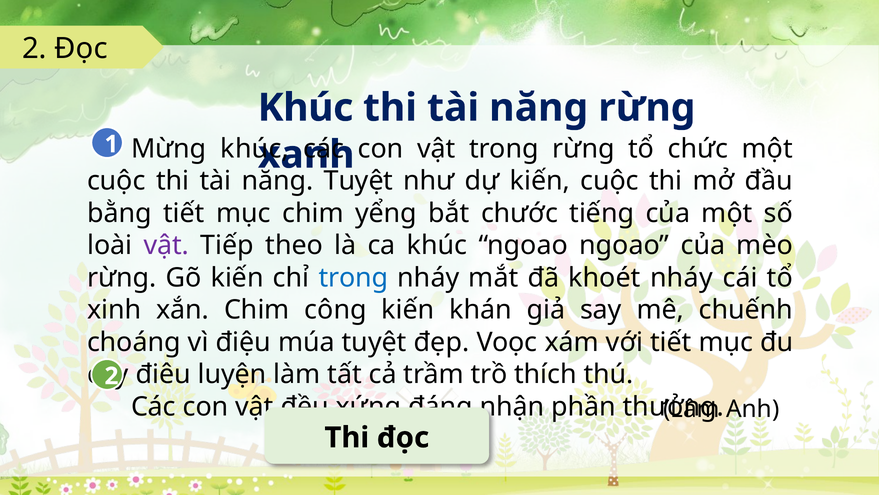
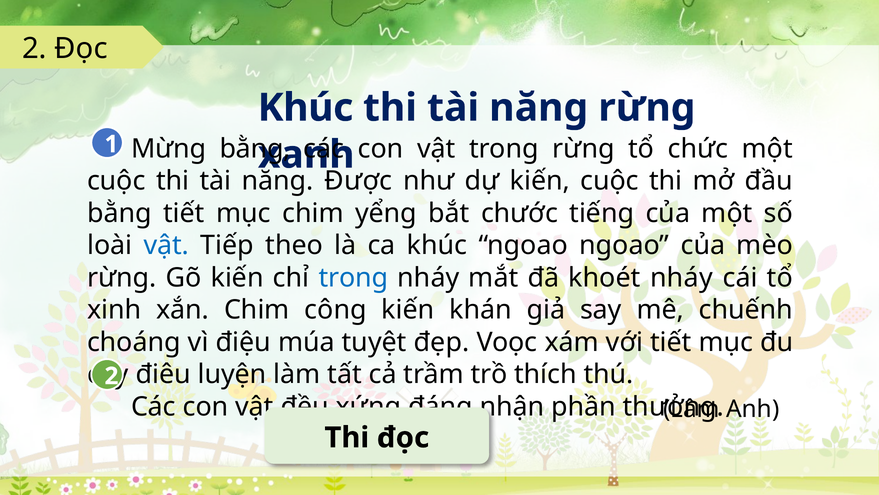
Mừng khúc: khúc -> bằng (255, 149)
Tuyệt: Tuyệt -> Được (358, 181)
vật colour: purple -> blue (166, 245)
